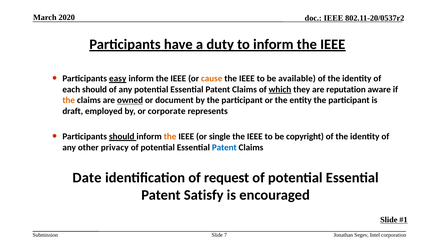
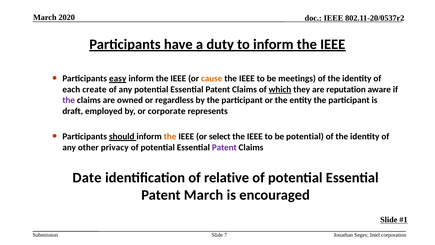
available: available -> meetings (297, 78)
each should: should -> create (94, 89)
the colour: orange -> purple (69, 100)
owned underline: present -> none (130, 100)
document: document -> regardless (174, 100)
single: single -> select (220, 136)
be copyright: copyright -> potential (305, 136)
Patent colour: blue -> purple (224, 147)
request: request -> relative (227, 177)
Patent Satisfy: Satisfy -> March (204, 195)
